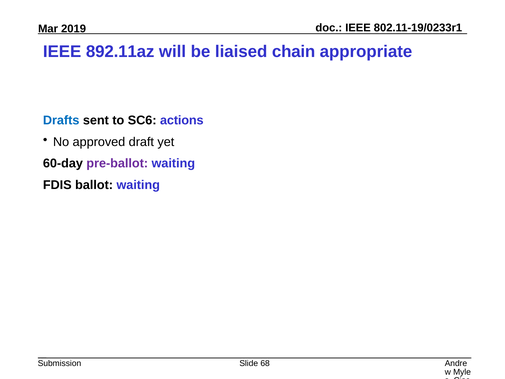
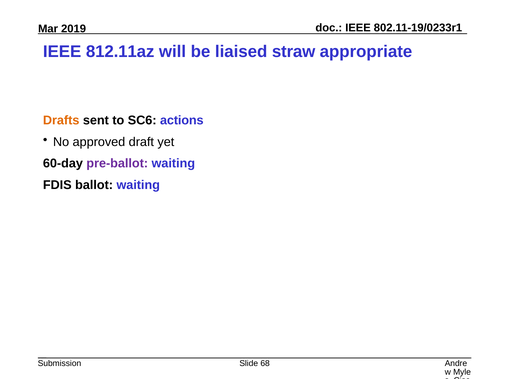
892.11az: 892.11az -> 812.11az (120, 52)
chain: chain -> straw (294, 52)
Drafts colour: blue -> orange (61, 120)
